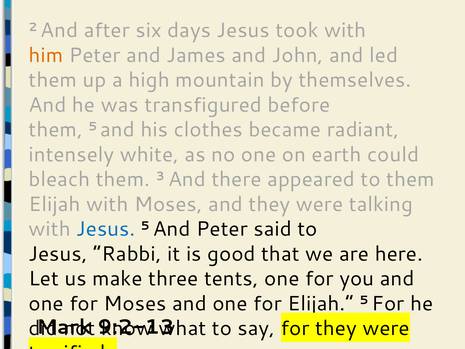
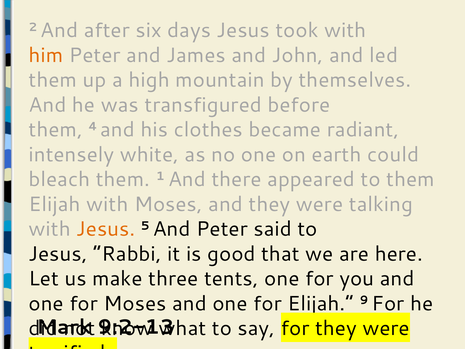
them 5: 5 -> 4 (93, 126)
3: 3 -> 1 (160, 176)
Jesus colour: blue -> orange (106, 229)
5: 5 -> 9 (364, 300)
